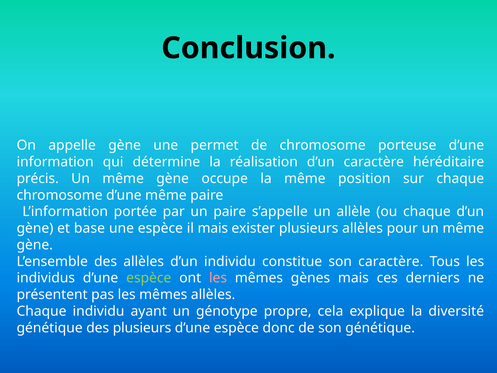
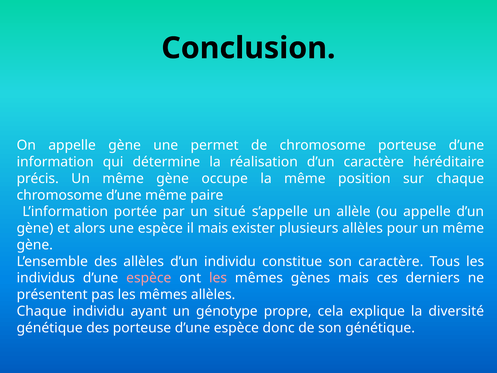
un paire: paire -> situé (230, 212)
ou chaque: chaque -> appelle (427, 212)
base: base -> alors (90, 228)
espèce colour: light green -> pink (149, 278)
des plusieurs: plusieurs -> porteuse (142, 328)
